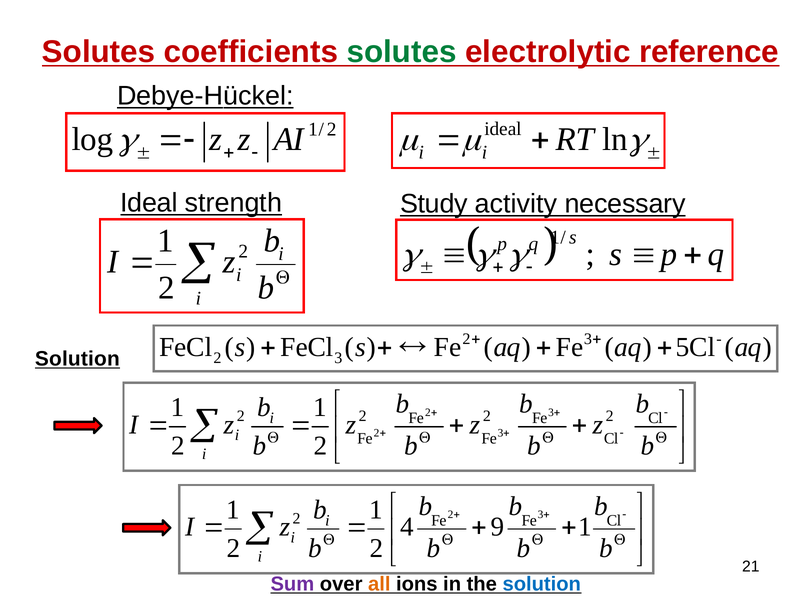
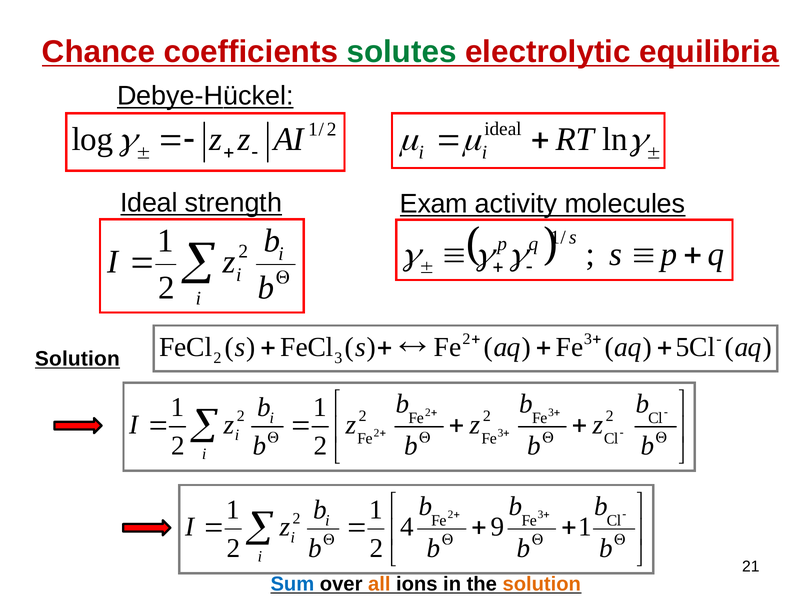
Solutes: Solutes -> Chance (99, 52)
reference: reference -> equilibria (709, 52)
Study: Study -> Exam (434, 204)
necessary: necessary -> molecules (625, 204)
Sum colour: purple -> blue (292, 584)
solution colour: blue -> orange (542, 584)
